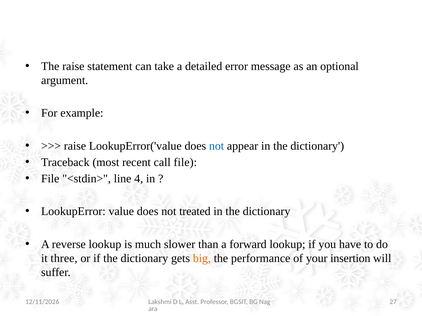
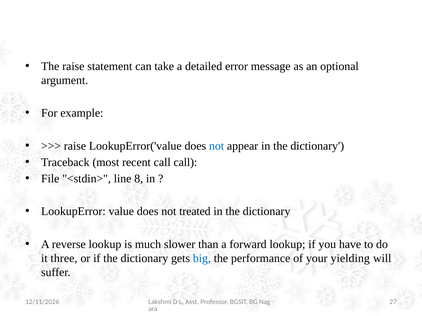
call file: file -> call (185, 163)
4: 4 -> 8 (139, 179)
big colour: orange -> blue (202, 259)
insertion: insertion -> yielding (350, 259)
